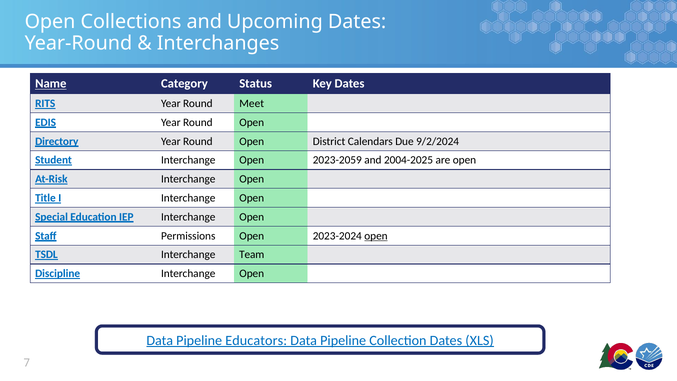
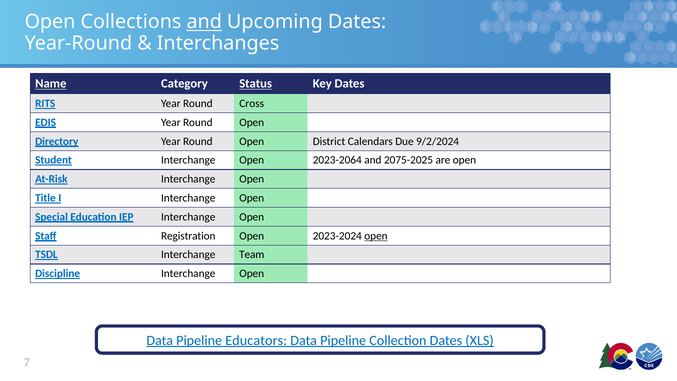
and underline: none -> present (204, 22)
Status underline: none -> present (256, 84)
Meet: Meet -> Cross (252, 103)
2023-2059: 2023-2059 -> 2023-2064 (337, 160)
2004-2025: 2004-2025 -> 2075-2025 (409, 160)
Permissions: Permissions -> Registration (188, 236)
